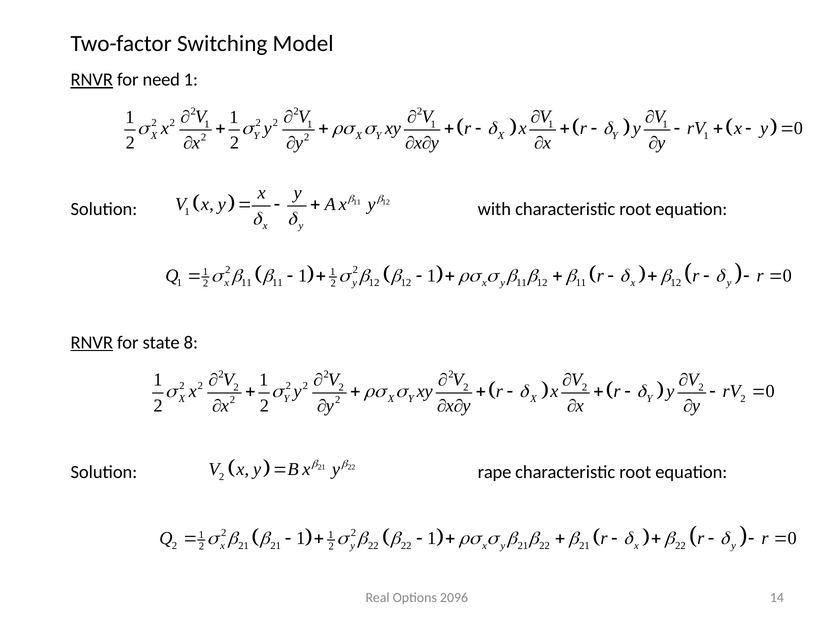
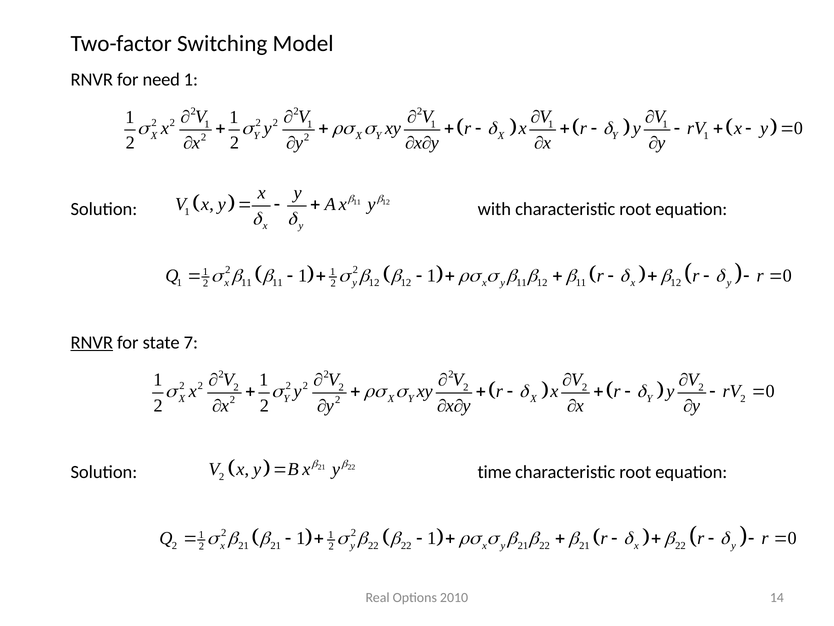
RNVR underline: present -> none (92, 80)
8: 8 -> 7 (191, 342)
rape: rape -> time (494, 472)
2096: 2096 -> 2010 (454, 597)
